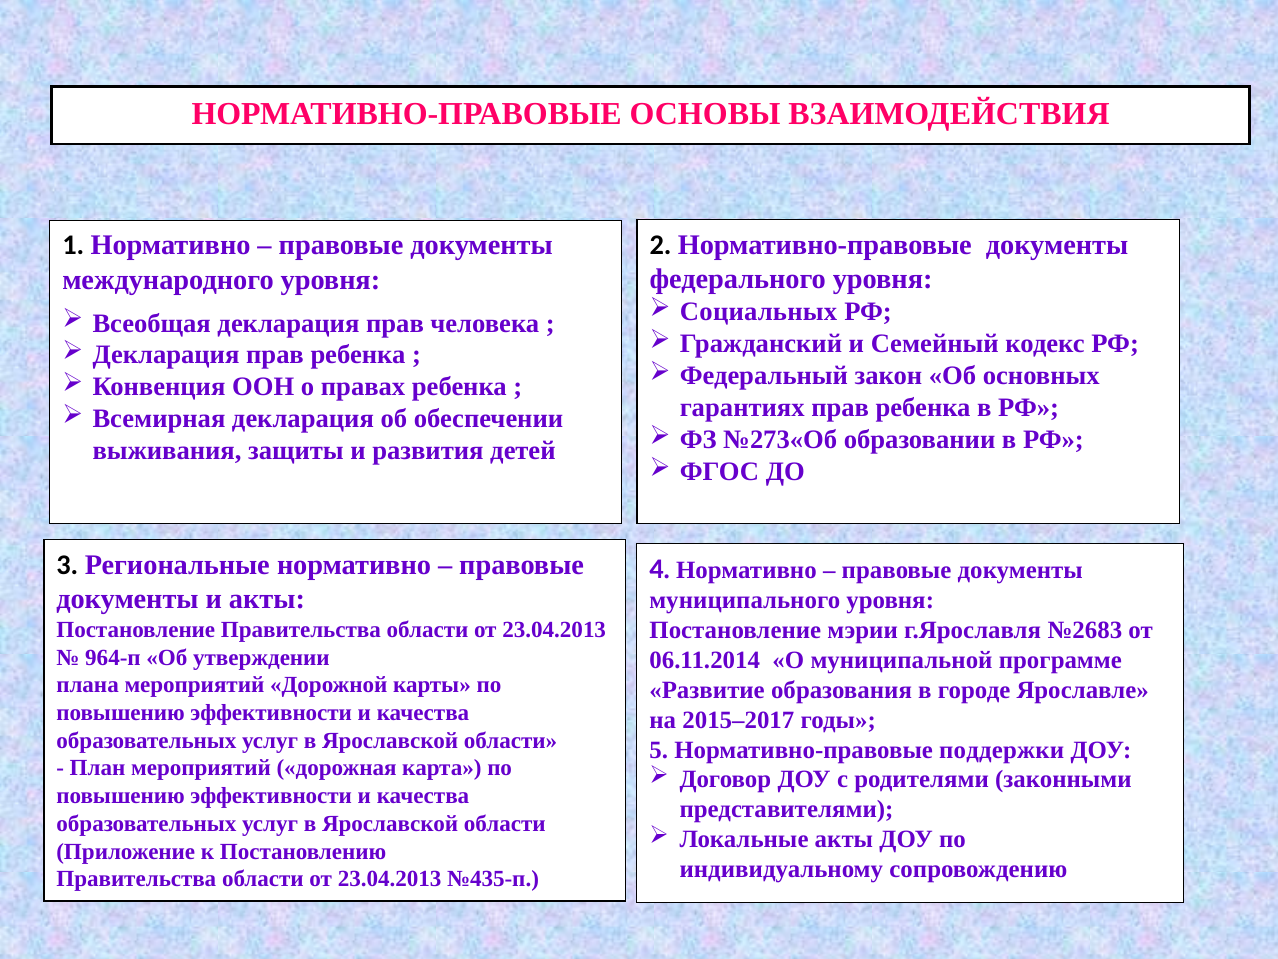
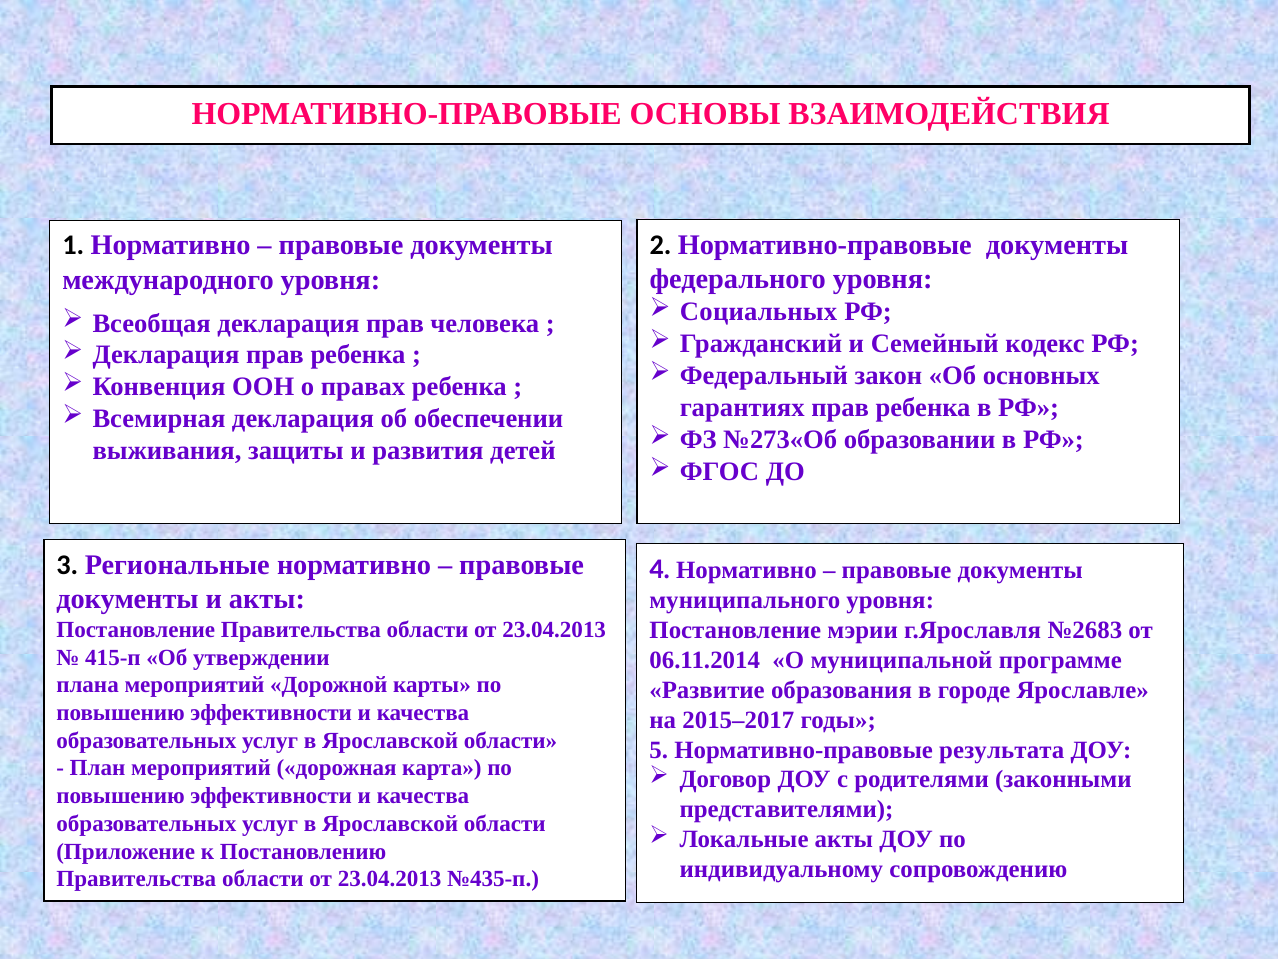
964-п: 964-п -> 415-п (113, 657)
поддержки: поддержки -> результата (1002, 750)
